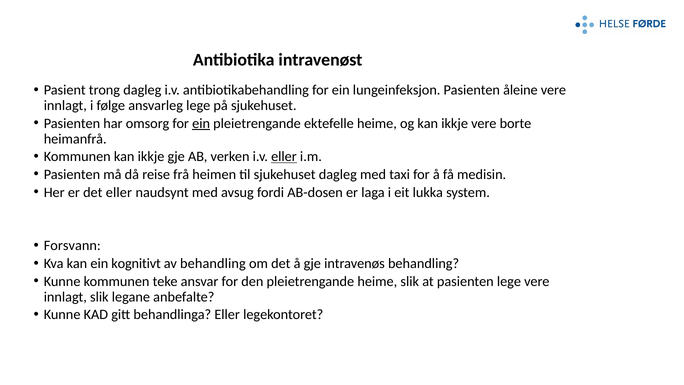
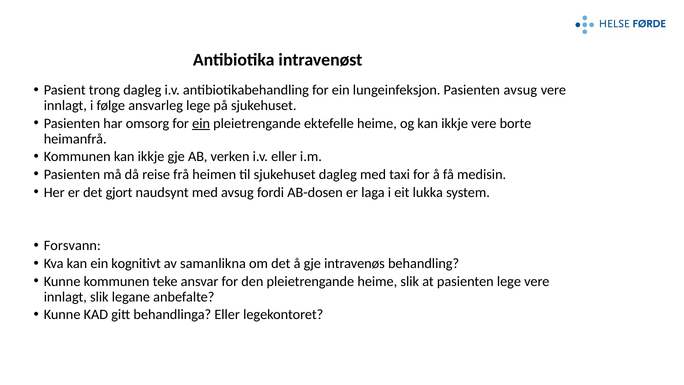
Pasienten åleine: åleine -> avsug (520, 90)
eller underline: present -> none (284, 157)
det eller: eller -> gjort (119, 192)
av behandling: behandling -> samanlikna (213, 263)
